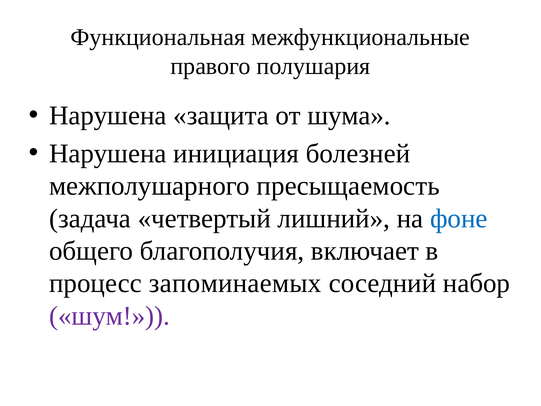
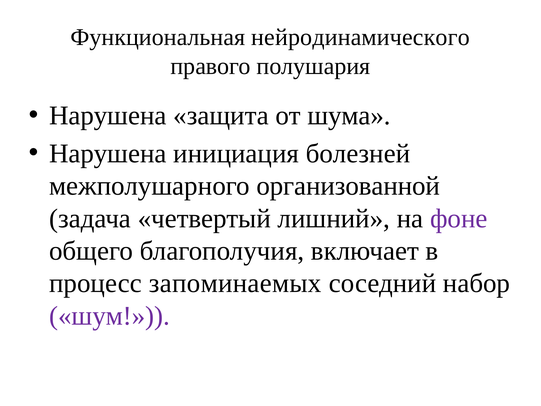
межфункциональные: межфункциональные -> нейродинамического (360, 37)
пресыщаемость: пресыщаемость -> организованной (348, 186)
фоне colour: blue -> purple (459, 218)
